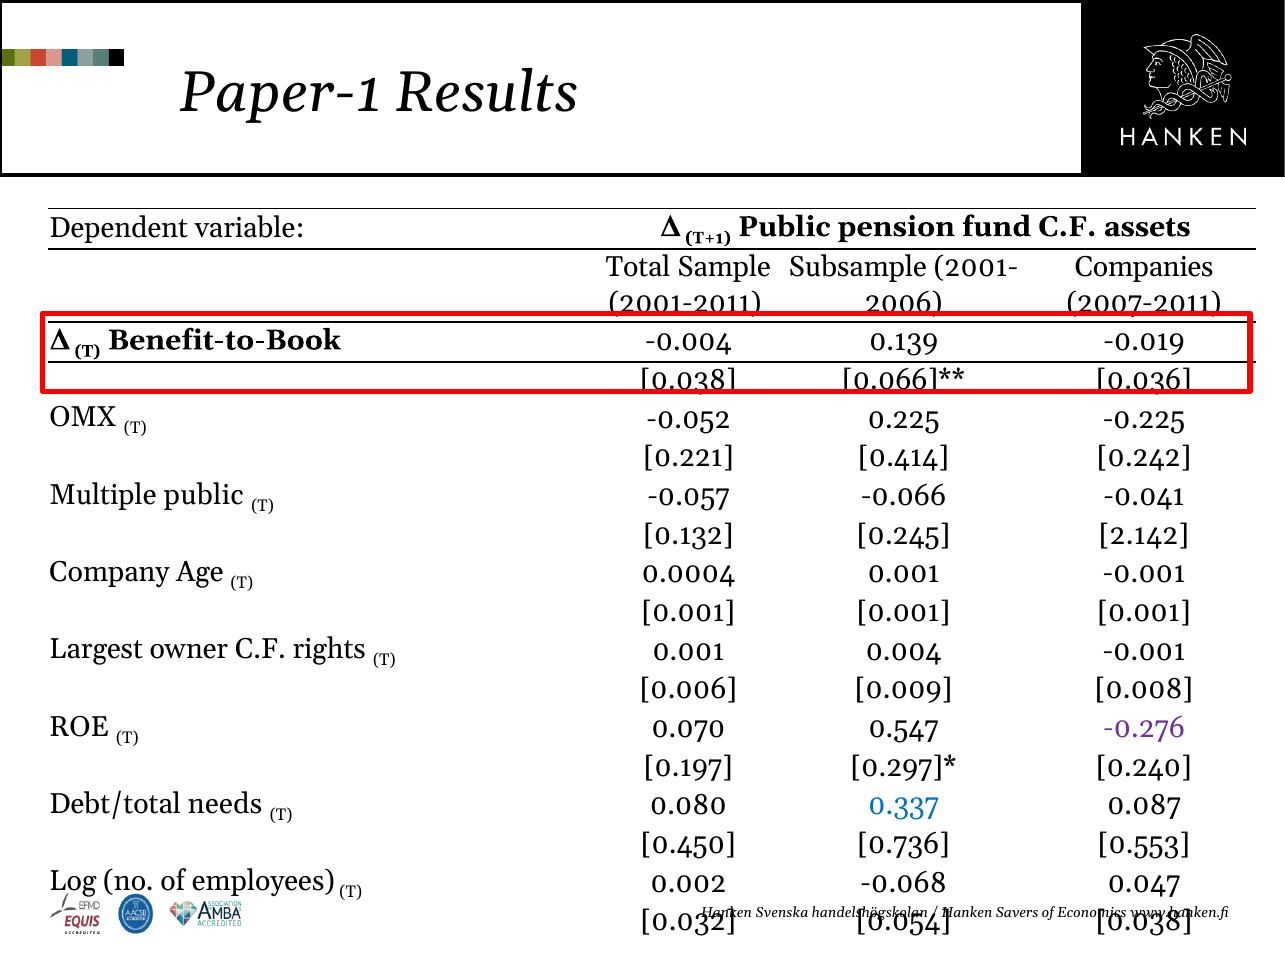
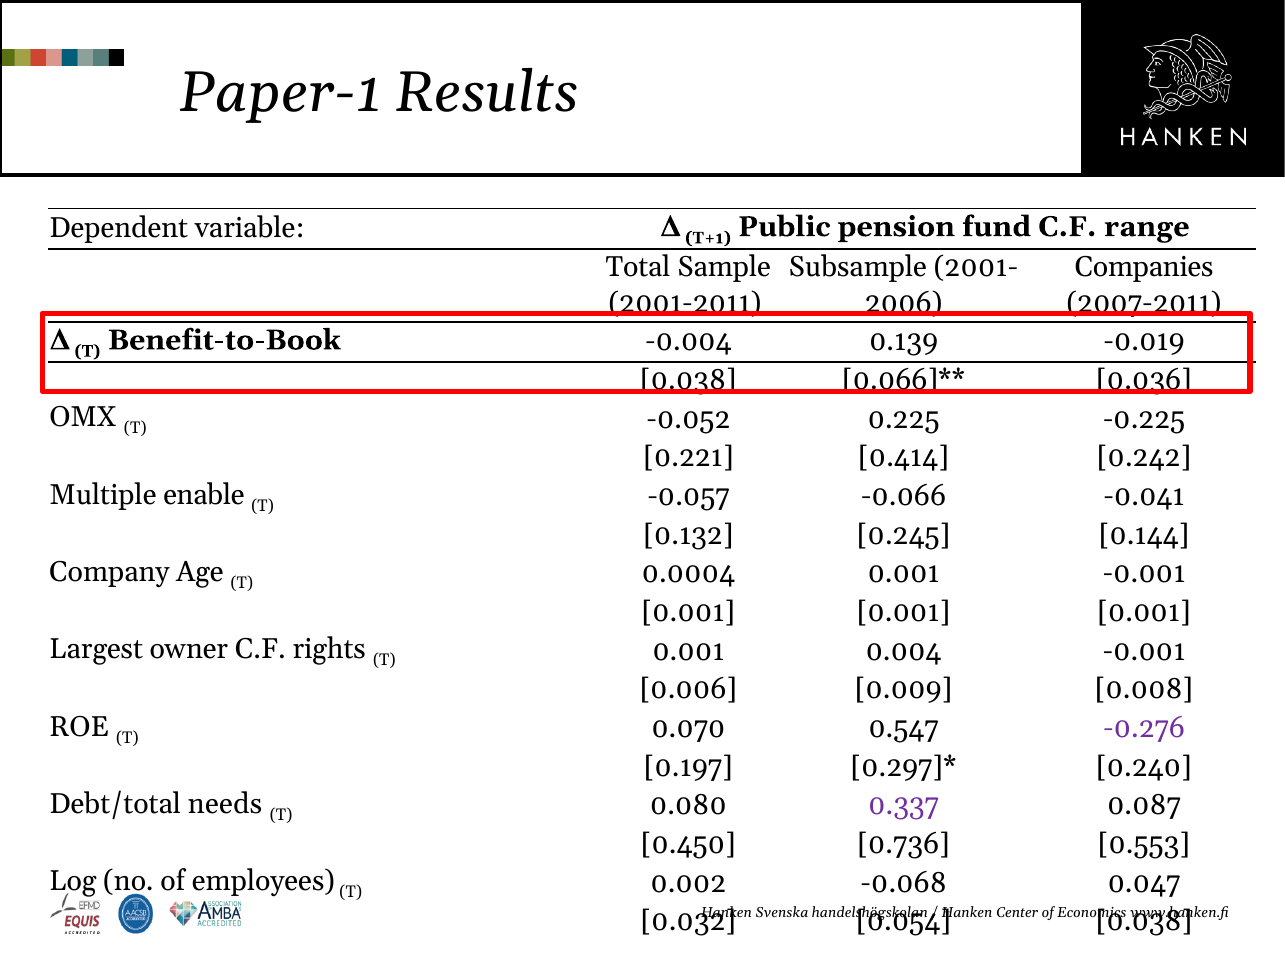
assets: assets -> range (1147, 227)
Multiple public: public -> enable (204, 495)
2.142: 2.142 -> 0.144 (1144, 535)
0.337 colour: blue -> purple (904, 805)
Savers: Savers -> Center (1017, 913)
